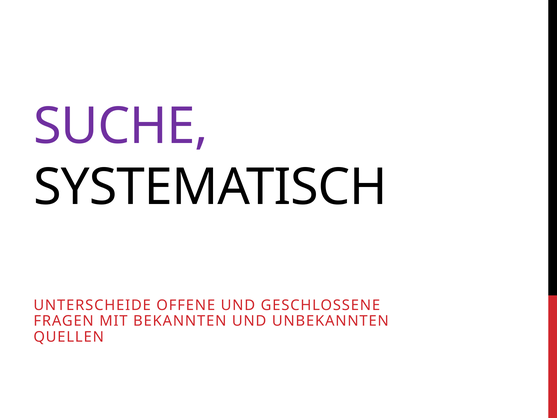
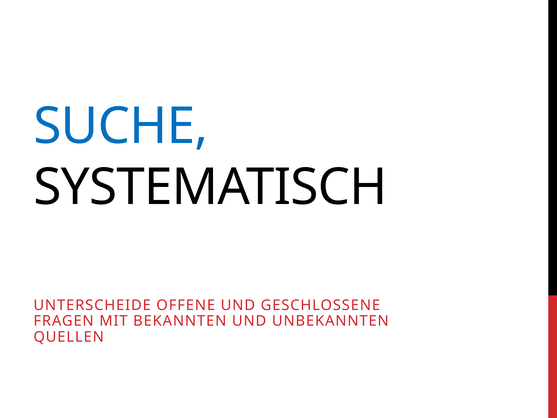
SUCHE colour: purple -> blue (121, 126)
